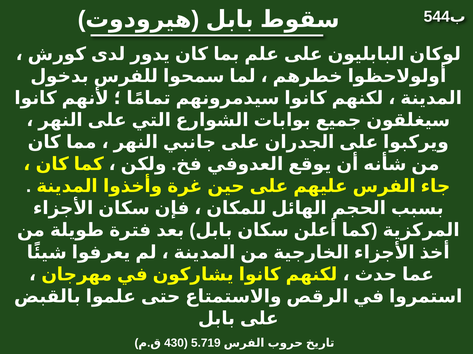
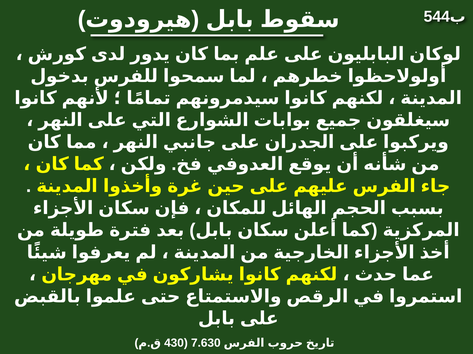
5.719: 5.719 -> 7.630 (206, 344)
